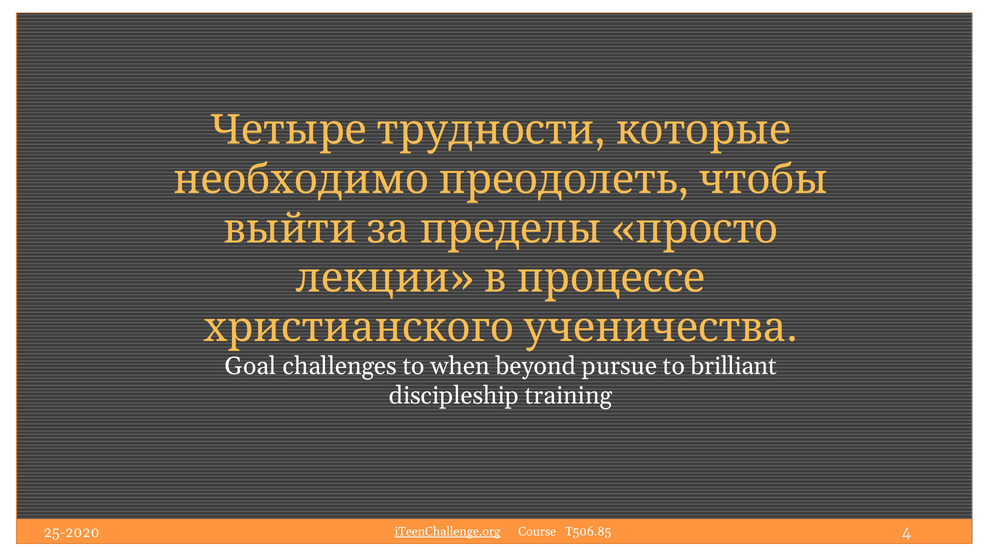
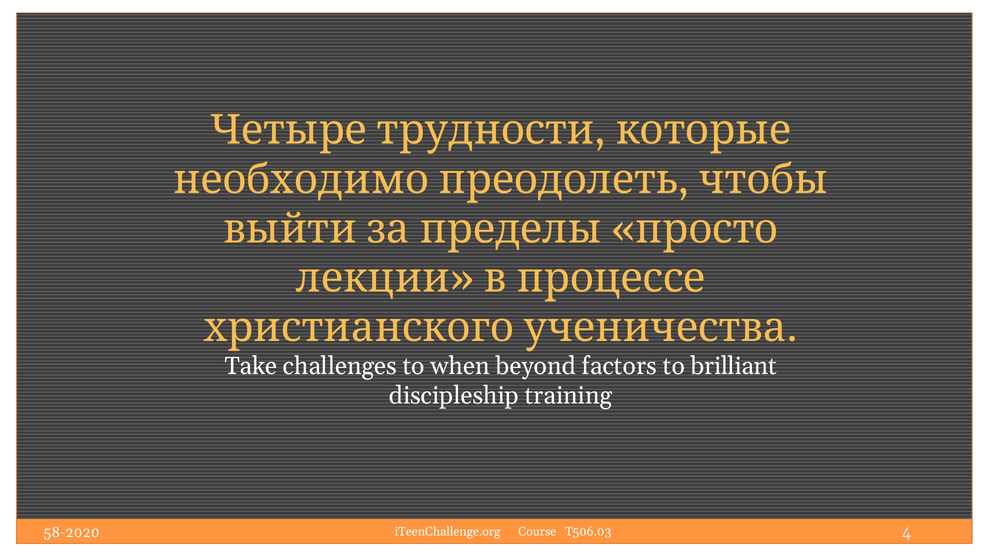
Goal: Goal -> Take (251, 366)
pursue: pursue -> factors (619, 366)
iTeenChallenge.org underline: present -> none (447, 532)
T506.85: T506.85 -> T506.03 (588, 532)
25-2020: 25-2020 -> 58-2020 (72, 533)
